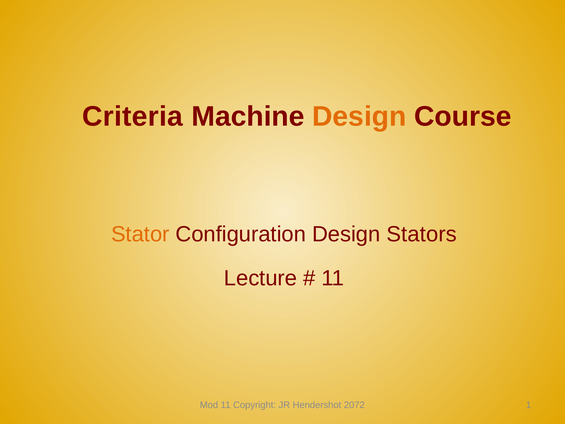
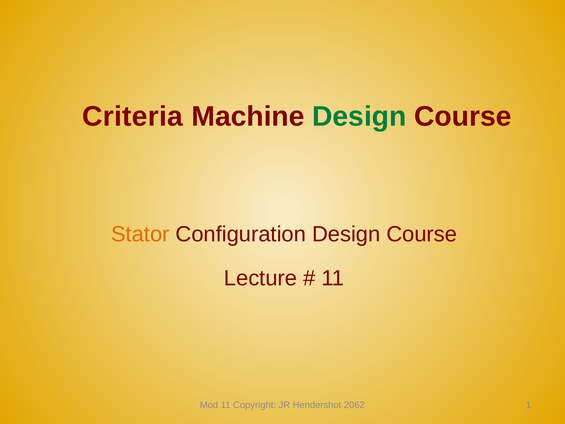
Design colour: orange -> green (359, 116)
Configuration Design Stators: Stators -> Course (422, 234)
2072: 2072 -> 2062 (354, 405)
